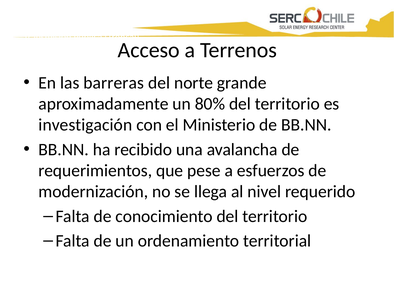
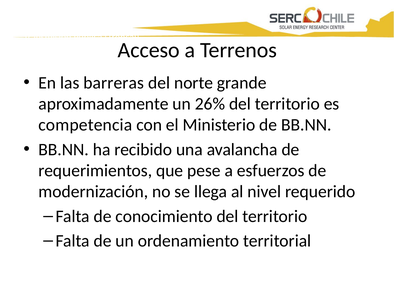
80%: 80% -> 26% (210, 104)
investigación: investigación -> competencia (85, 125)
